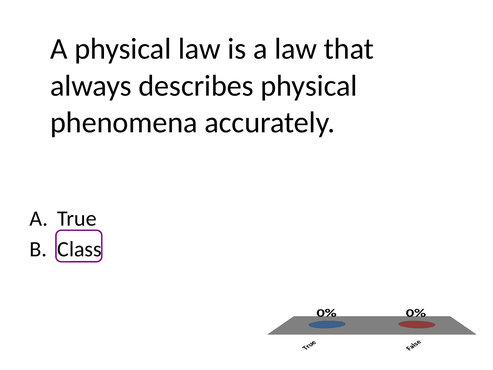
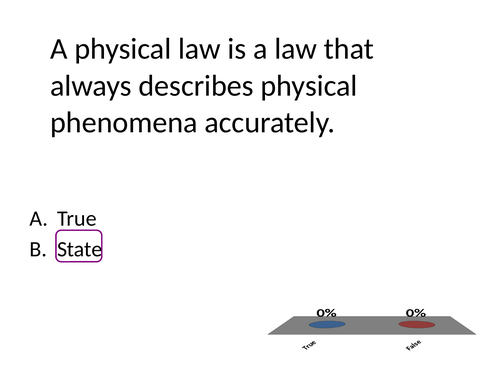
Class: Class -> State (80, 249)
